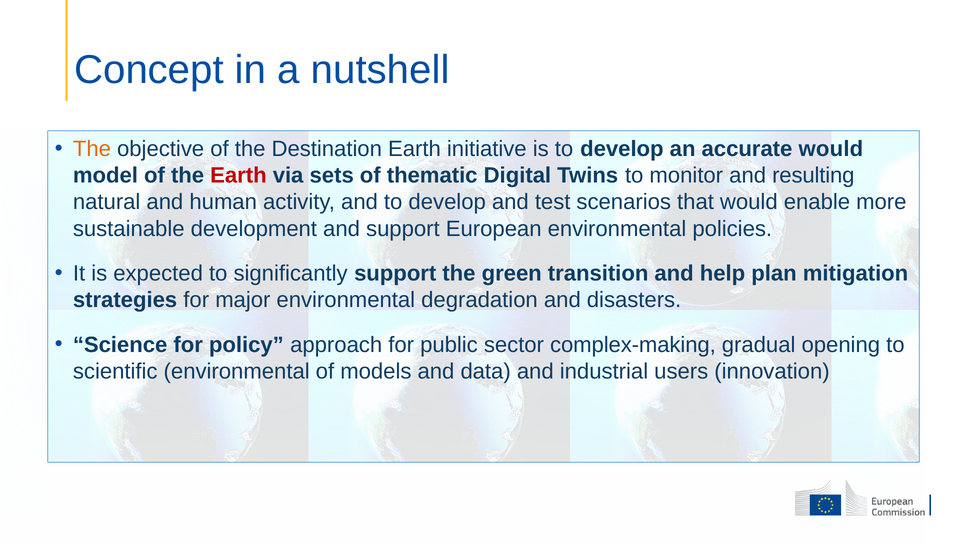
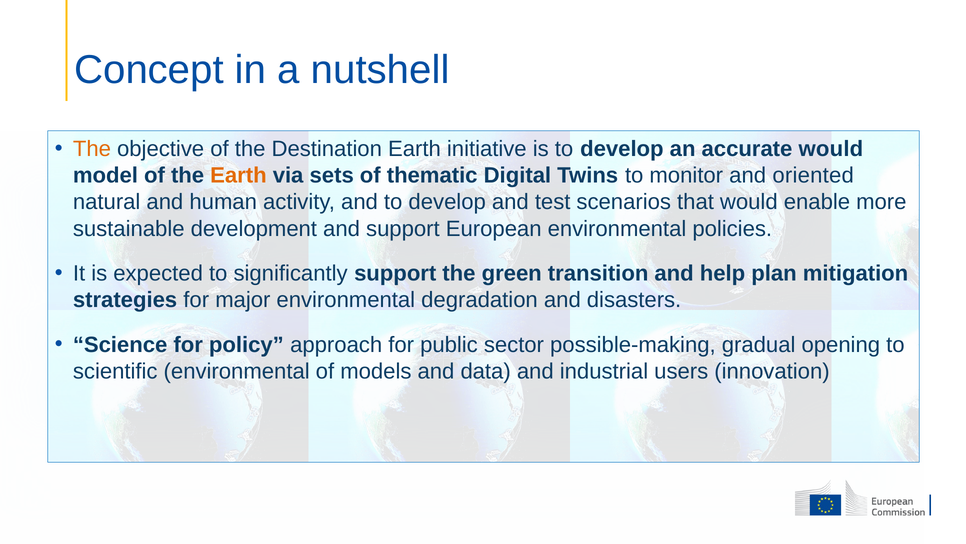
Earth colour: red -> orange (238, 175)
resulting: resulting -> oriented (813, 175)
complex-making: complex-making -> possible-making (633, 344)
